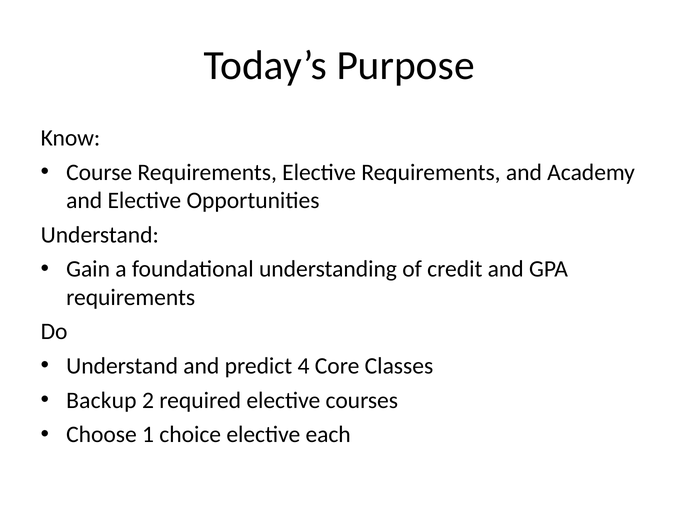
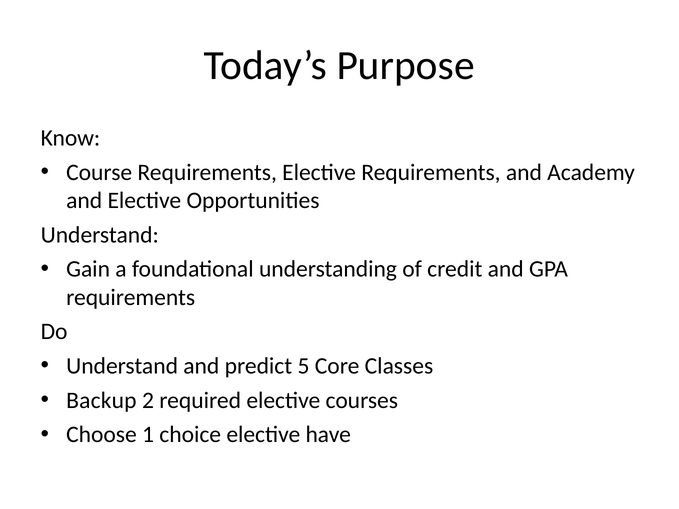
4: 4 -> 5 (304, 366)
each: each -> have (328, 435)
